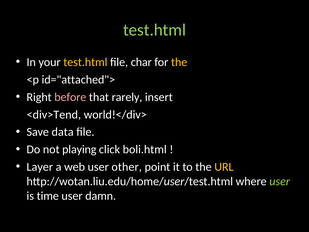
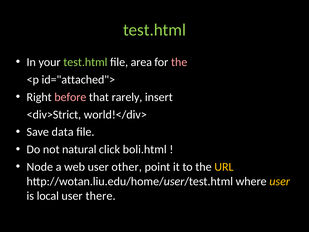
test.html colour: yellow -> light green (85, 62)
char: char -> area (141, 62)
the colour: yellow -> pink (179, 62)
<div>Tend: <div>Tend -> <div>Strict (54, 114)
playing: playing -> natural (79, 149)
Layer: Layer -> Node (40, 167)
user colour: light green -> yellow (280, 181)
time: time -> local (48, 196)
damn: damn -> there (101, 196)
